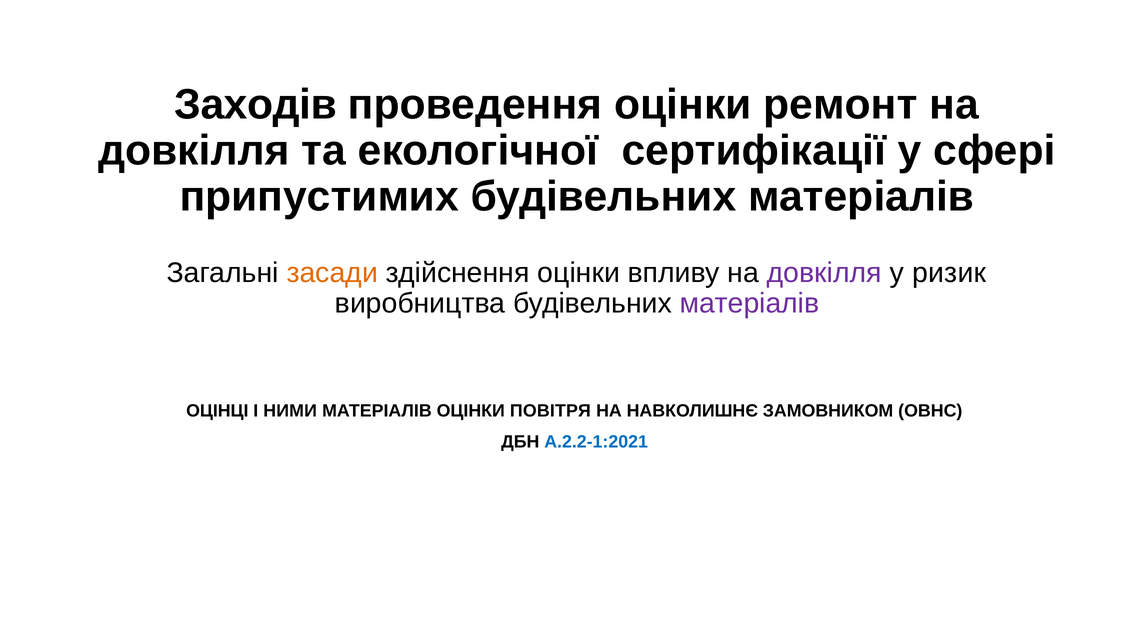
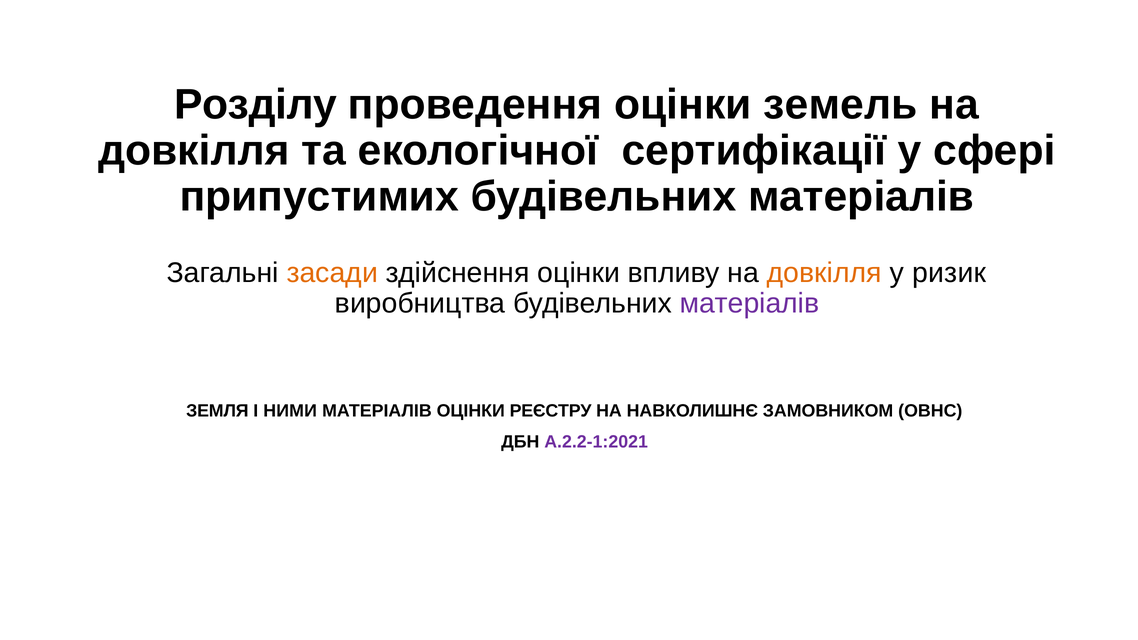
Заходів: Заходів -> Розділу (256, 105)
ремонт: ремонт -> земель (840, 105)
довкілля colour: purple -> orange (824, 273)
ОЦІНЦІ: ОЦІНЦІ -> ЗЕМЛЯ (217, 411)
ПОВІТРЯ: ПОВІТРЯ -> РЕЄСТРУ (551, 411)
А.2.2-1:2021 colour: blue -> purple (596, 442)
